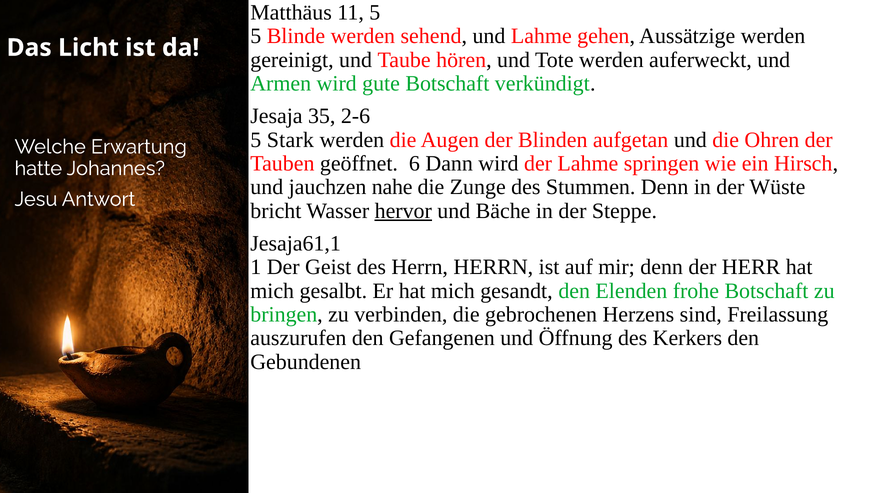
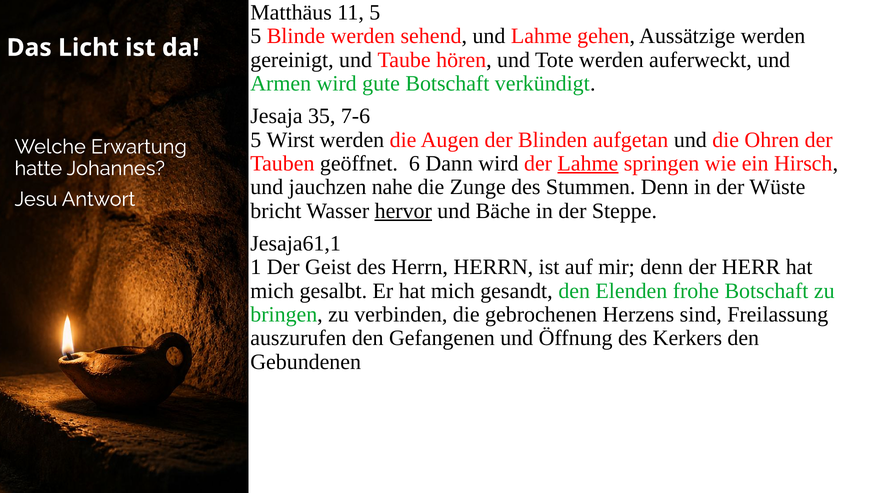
2-6: 2-6 -> 7-6 (356, 116)
Stark: Stark -> Wirst (291, 140)
Lahme underline: none -> present (588, 164)
